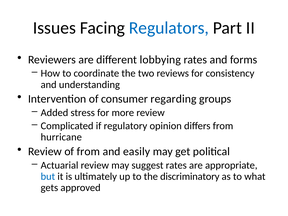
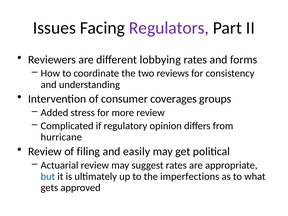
Regulators colour: blue -> purple (169, 28)
regarding: regarding -> coverages (174, 99)
of from: from -> filing (88, 151)
discriminatory: discriminatory -> imperfections (190, 176)
